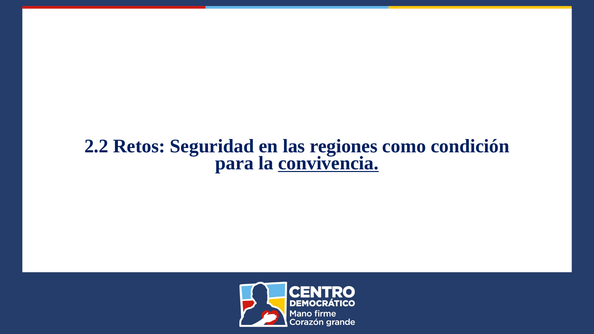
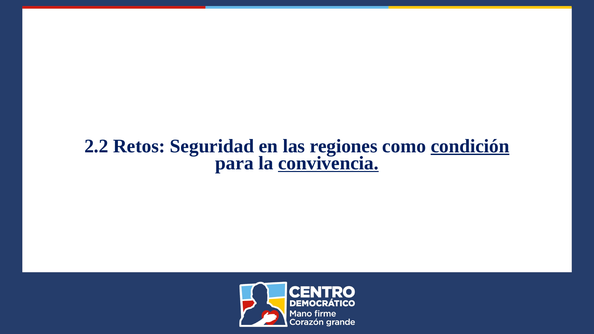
condición underline: none -> present (470, 146)
